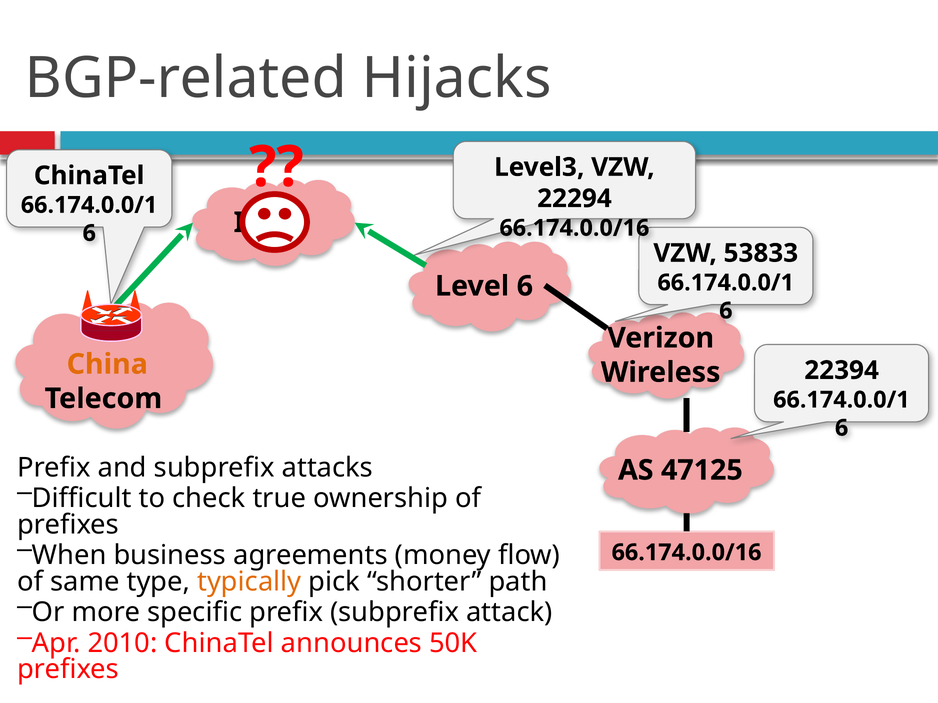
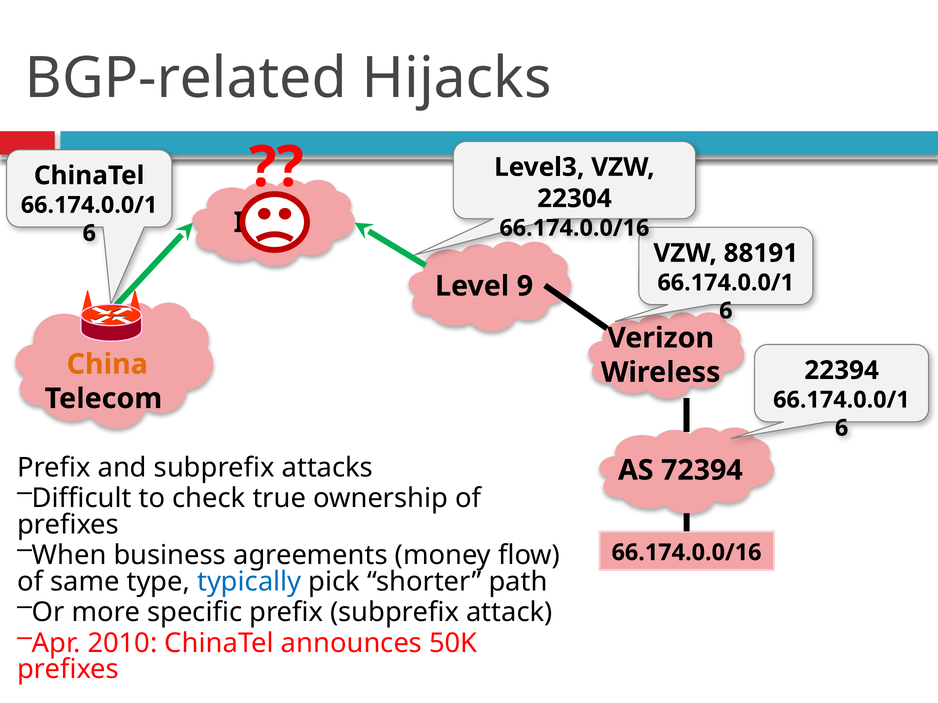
22294: 22294 -> 22304 (574, 199)
53833: 53833 -> 88191 (761, 253)
Level 6: 6 -> 9 (525, 286)
47125: 47125 -> 72394 (702, 471)
typically colour: orange -> blue (249, 582)
